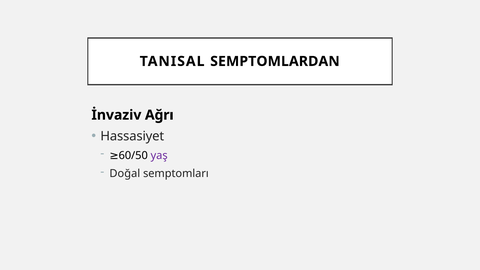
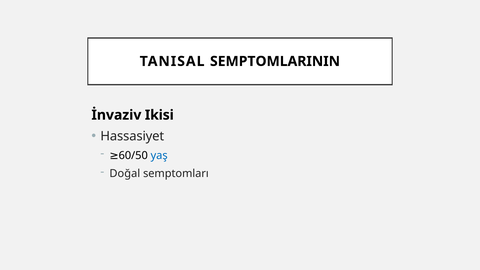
SEMPTOMLARDAN: SEMPTOMLARDAN -> SEMPTOMLARININ (275, 61)
Ağrı: Ağrı -> Ikisi (159, 115)
yaş colour: purple -> blue (159, 155)
